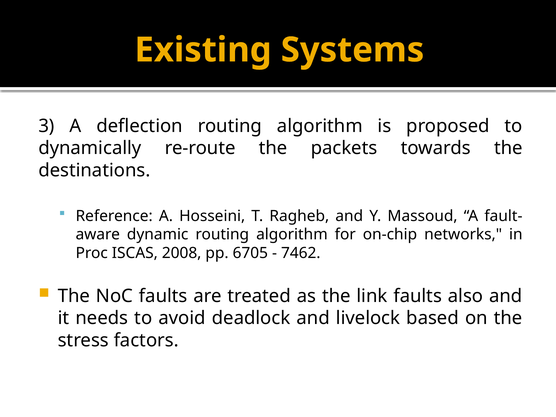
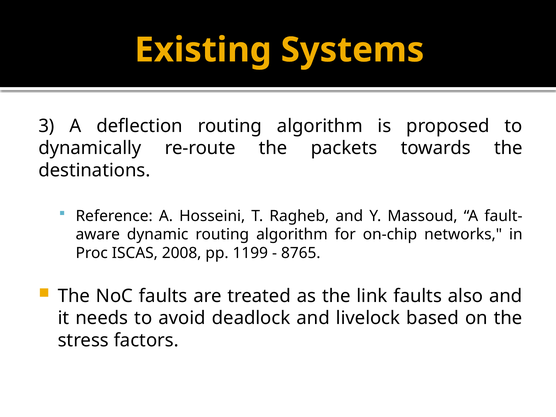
6705: 6705 -> 1199 (250, 253)
7462: 7462 -> 8765 (301, 253)
